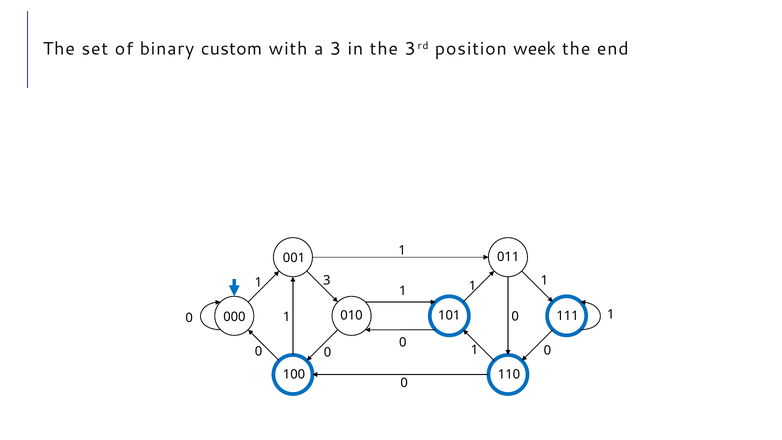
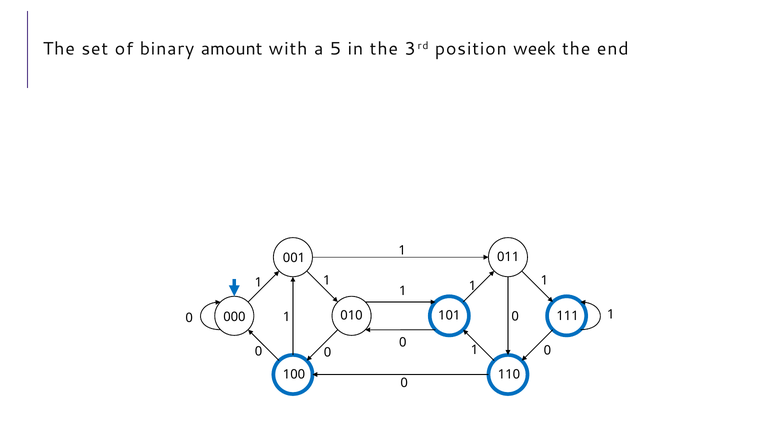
custom: custom -> amount (232, 49)
a 3: 3 -> 5 (335, 49)
3: 3 -> 1 (327, 280)
